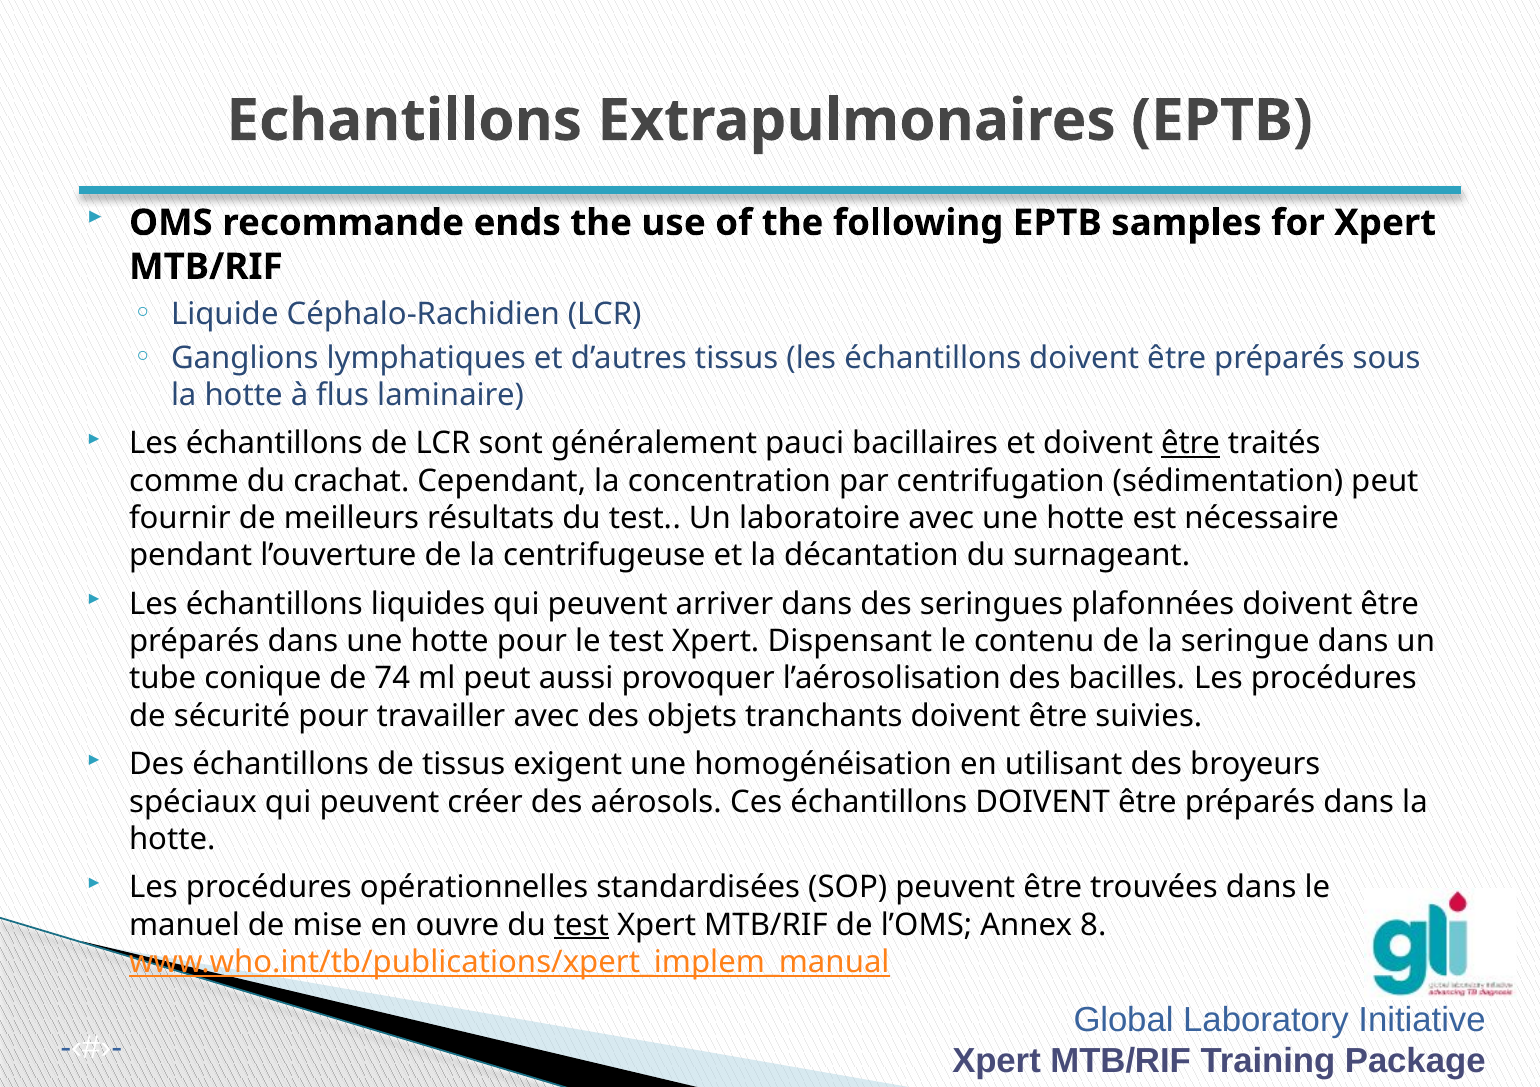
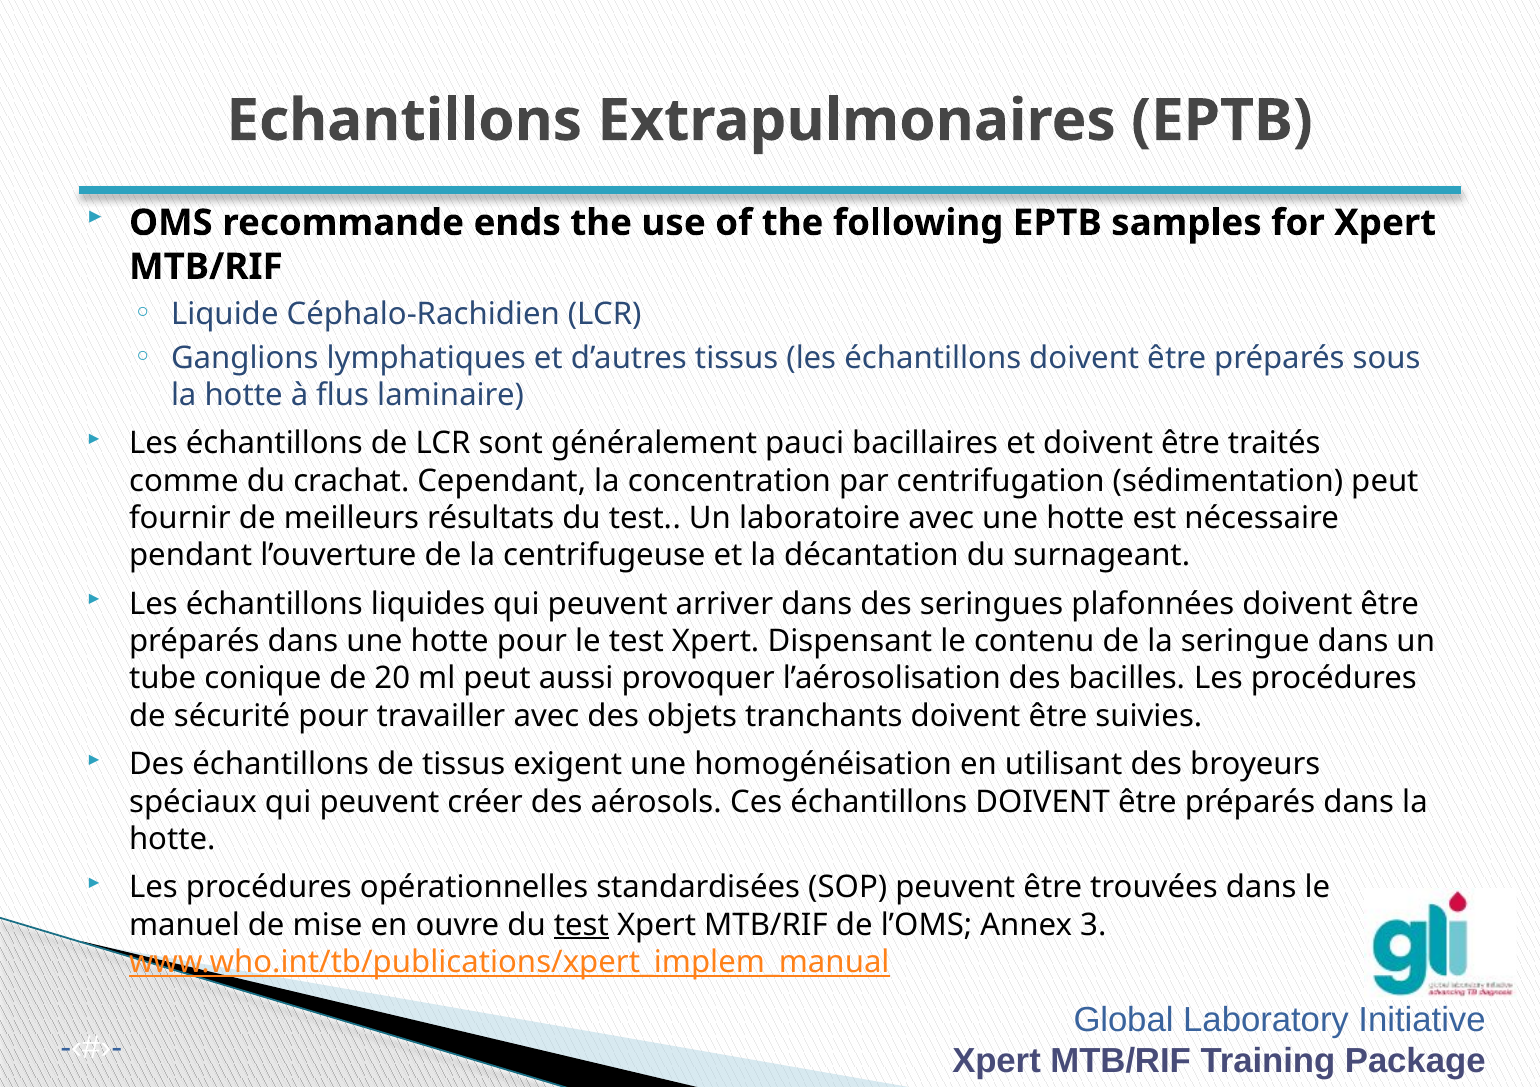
être underline: present -> none (1190, 444)
74: 74 -> 20 (392, 679)
8: 8 -> 3 (1093, 925)
